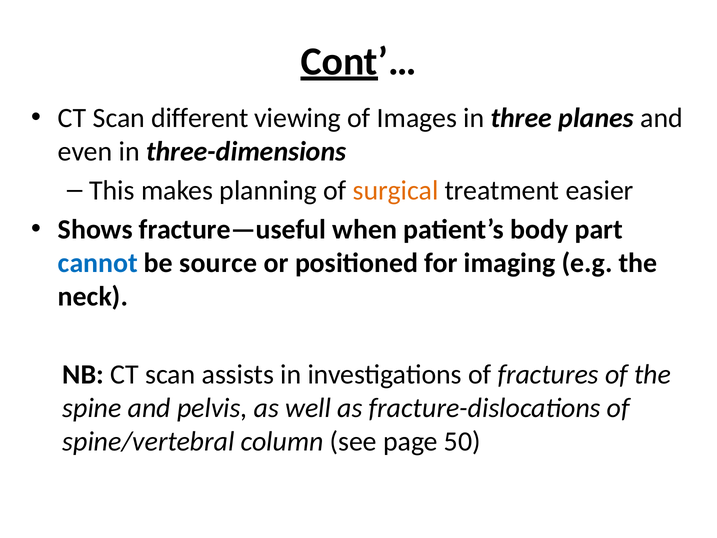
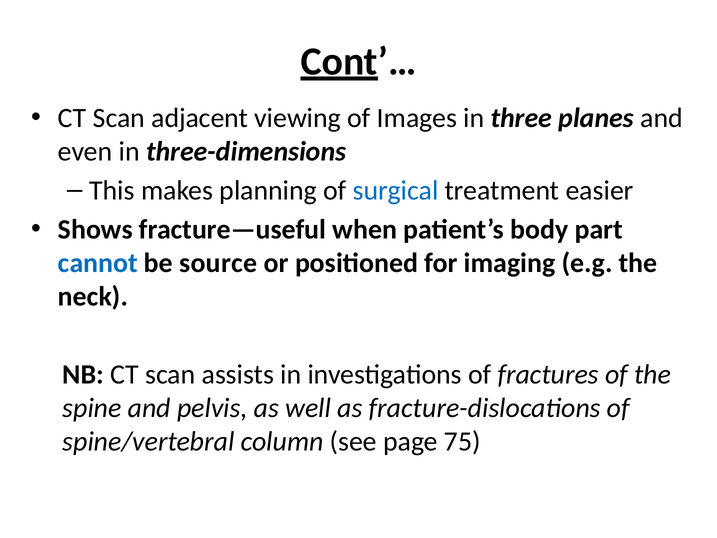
different: different -> adjacent (200, 118)
surgical colour: orange -> blue (396, 190)
50: 50 -> 75 (462, 442)
